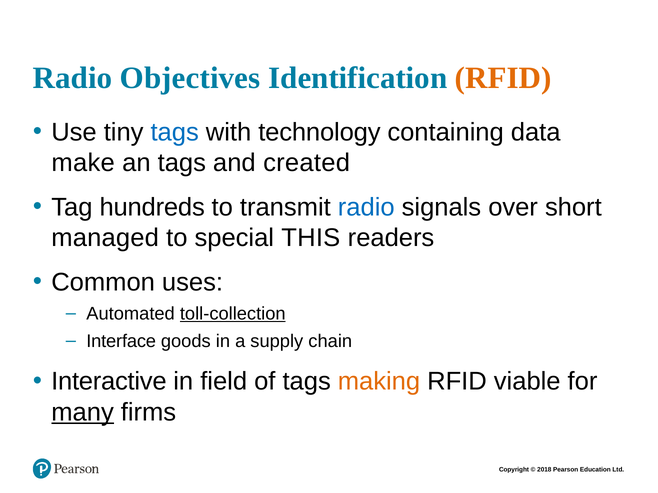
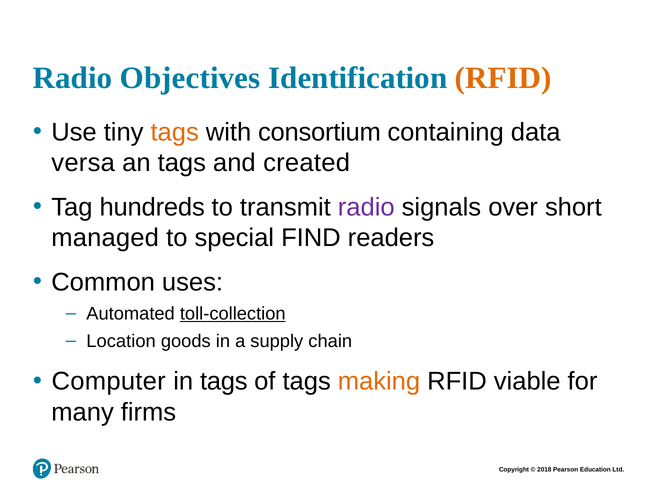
tags colour: blue -> orange (175, 132)
technology: technology -> consortium (319, 132)
make: make -> versa (83, 163)
radio colour: blue -> purple (366, 207)
THIS: THIS -> FIND (311, 238)
Interface: Interface -> Location (121, 341)
Interactive: Interactive -> Computer (109, 382)
in field: field -> tags (224, 382)
many underline: present -> none (83, 413)
